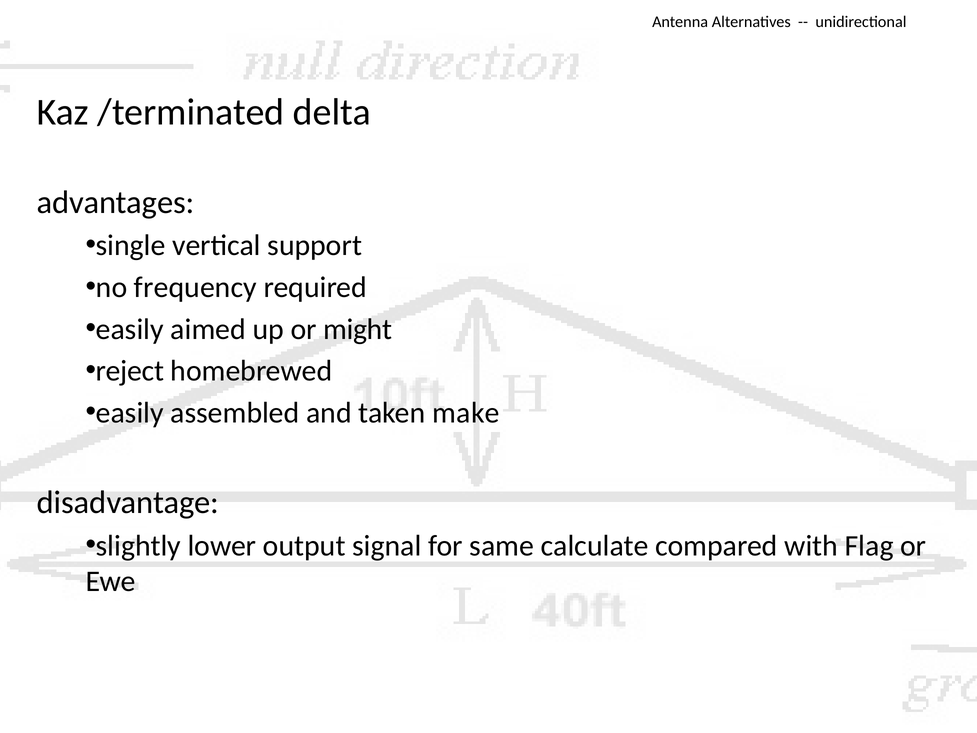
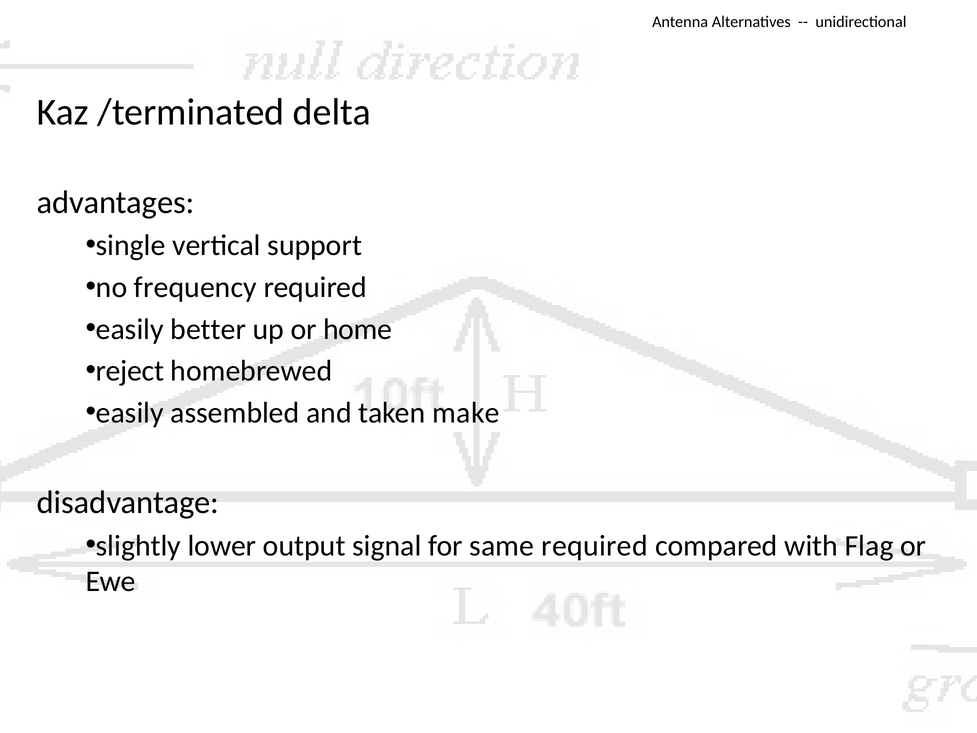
aimed: aimed -> better (208, 329)
might: might -> home (358, 329)
same calculate: calculate -> required (595, 546)
